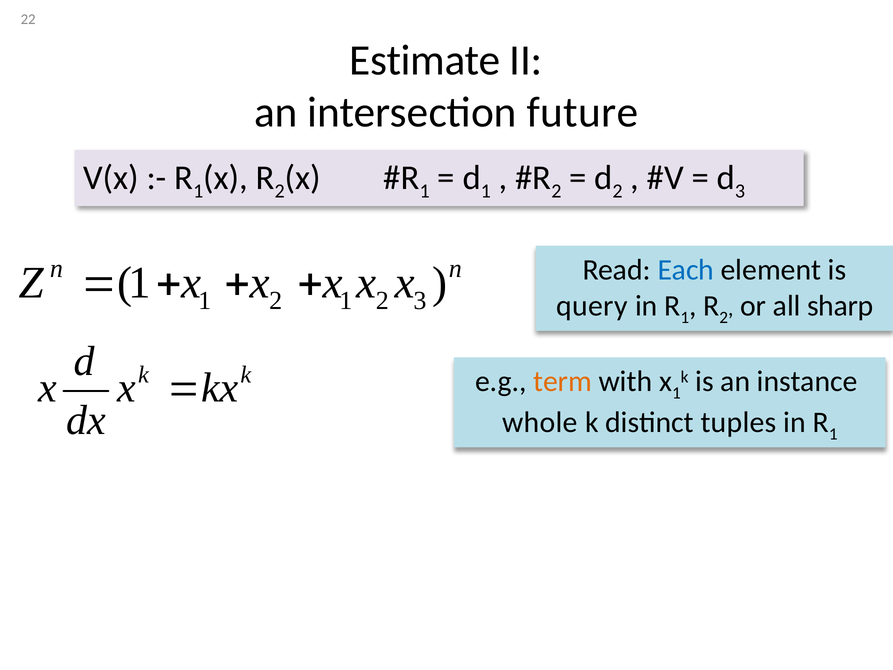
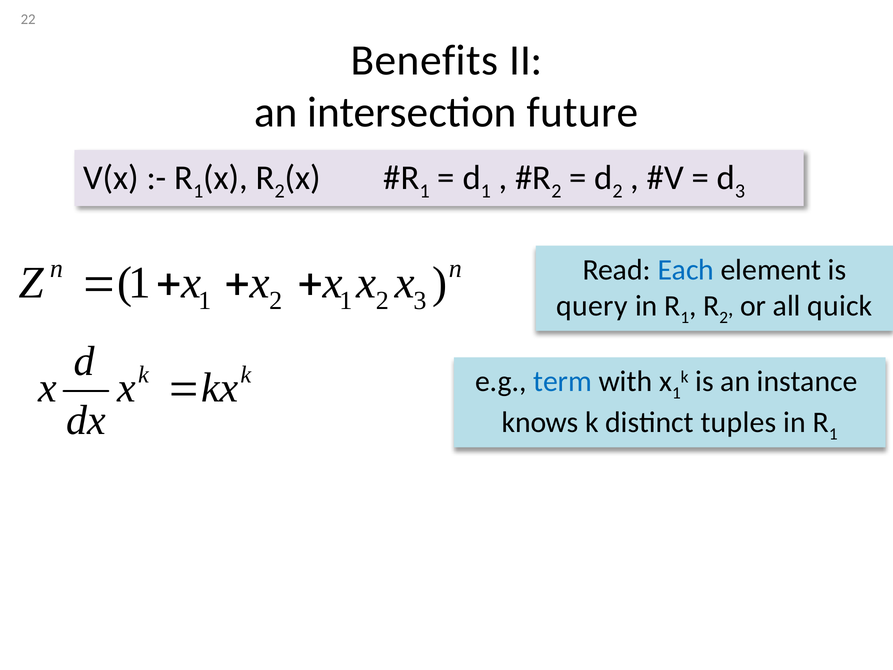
Estimate: Estimate -> Benefits (425, 60)
sharp: sharp -> quick (840, 306)
term colour: orange -> blue (563, 382)
whole: whole -> knows (540, 422)
